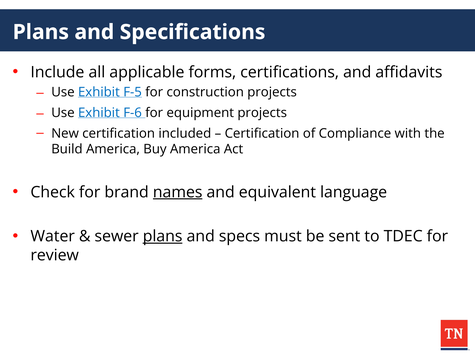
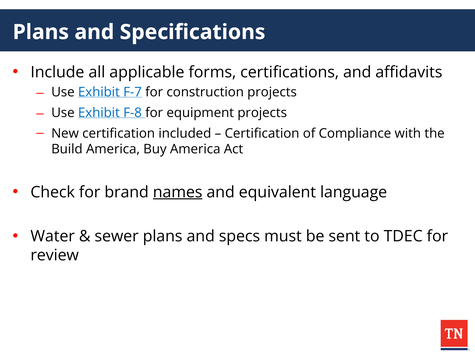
F-5: F-5 -> F-7 (133, 92)
F-6: F-6 -> F-8 (133, 113)
plans underline: present -> none (163, 237)
